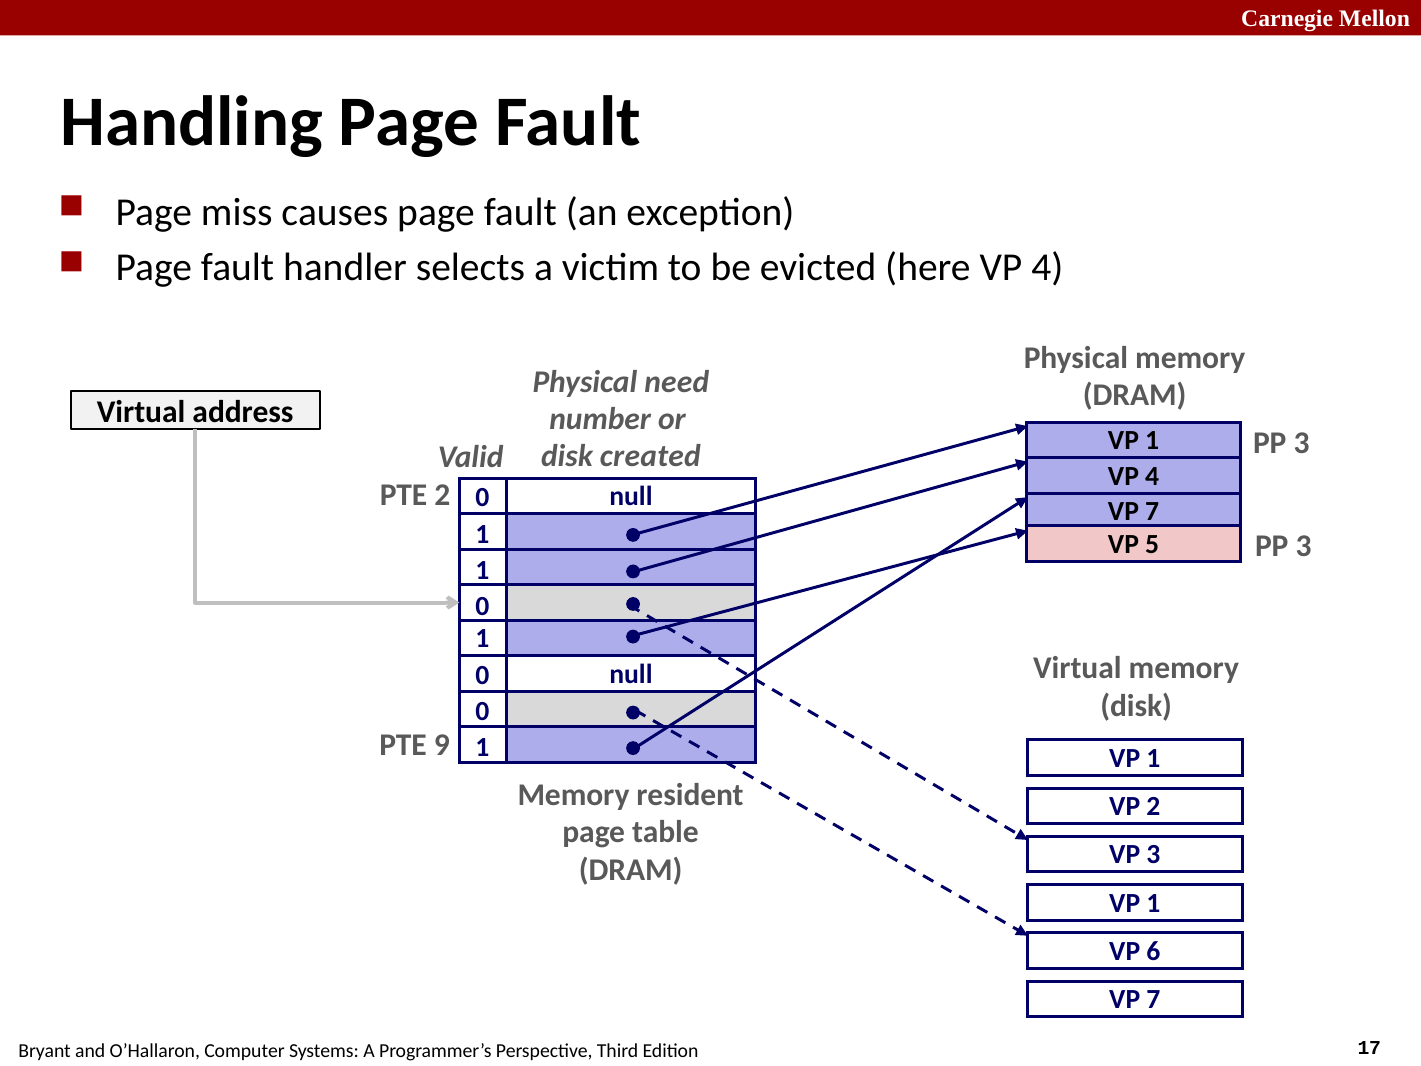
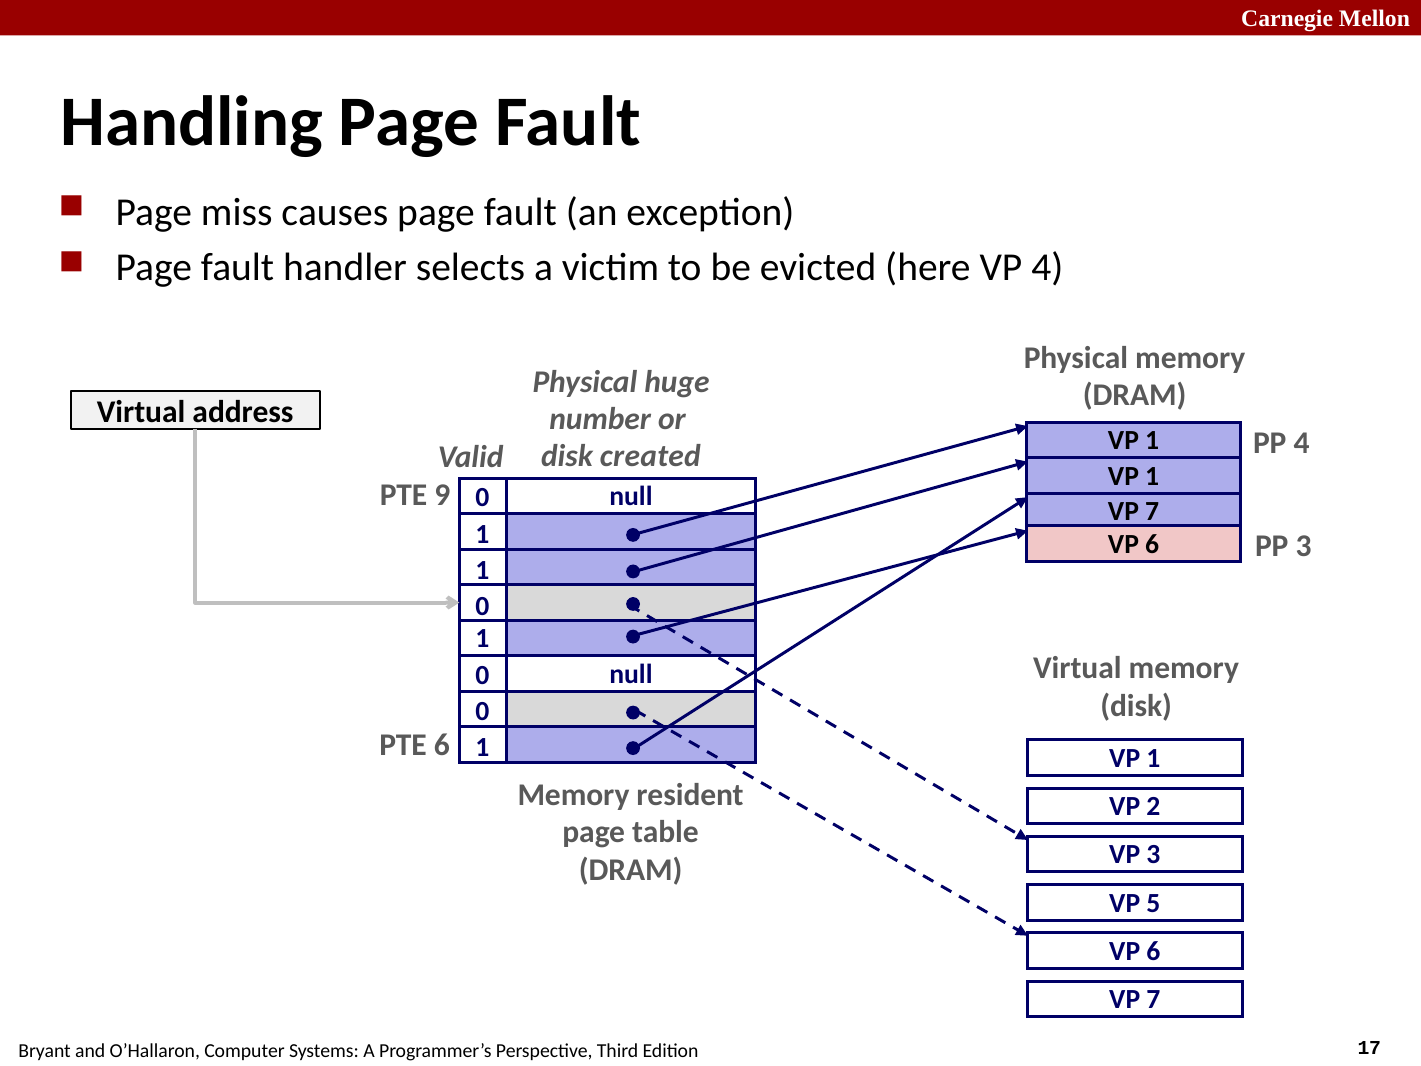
need: need -> huge (677, 382)
3: 3 -> 4 (1302, 443)
4: 4 -> 1 (1152, 476)
PTE 2: 2 -> 9 (442, 495)
5: 5 -> 6 (1152, 544)
PTE 9: 9 -> 6 (442, 745)
1: 1 -> 5 (1153, 903)
